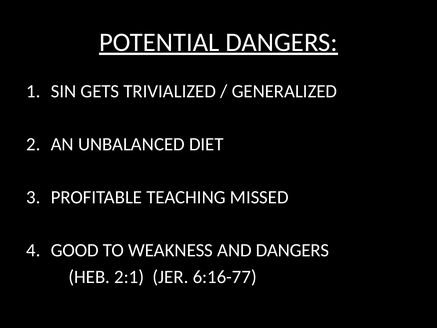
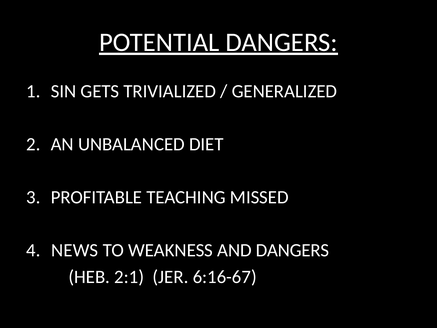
GOOD: GOOD -> NEWS (75, 250)
6:16-77: 6:16-77 -> 6:16-67 (225, 277)
